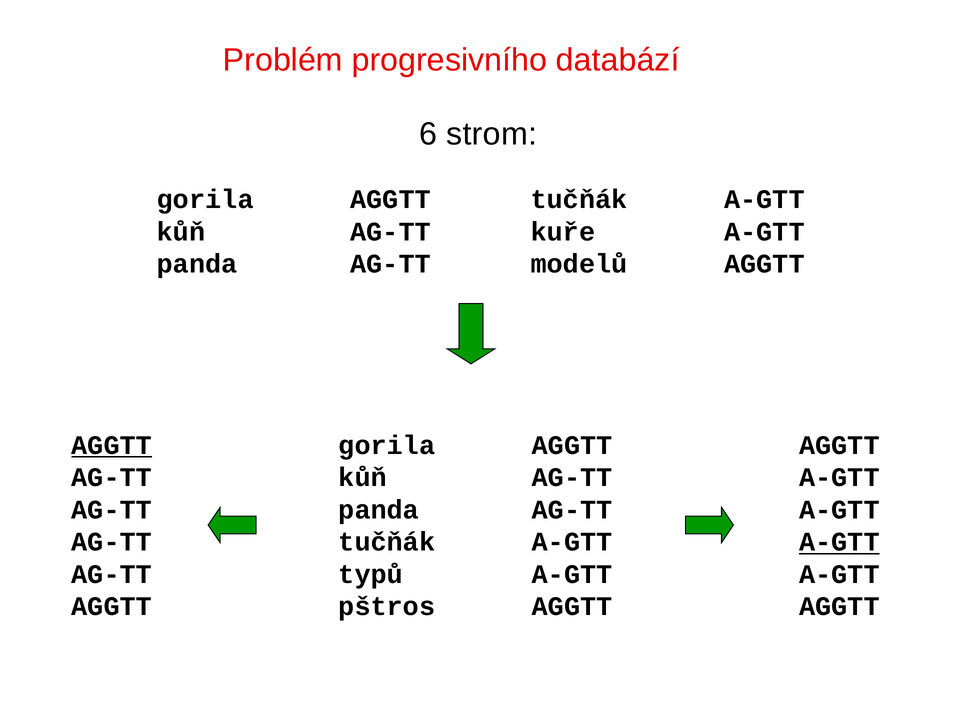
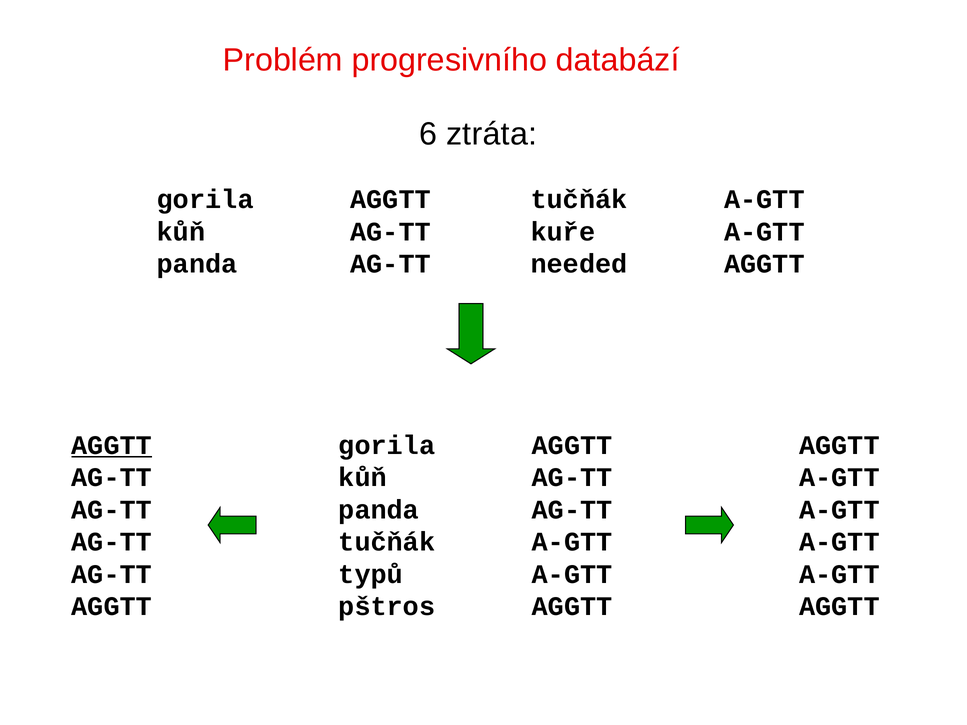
strom: strom -> ztráta (492, 134)
modelů: modelů -> needed (579, 264)
A-GTT underline: present -> none (839, 542)
